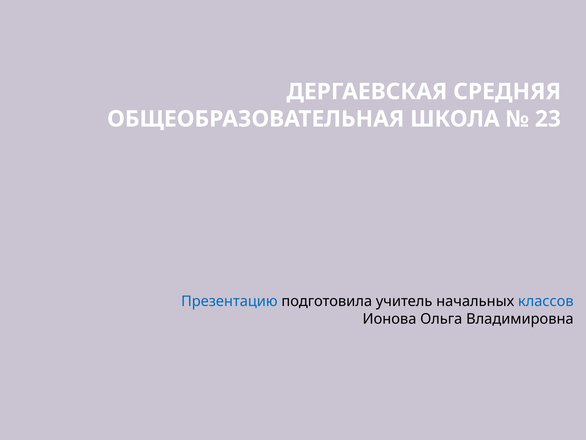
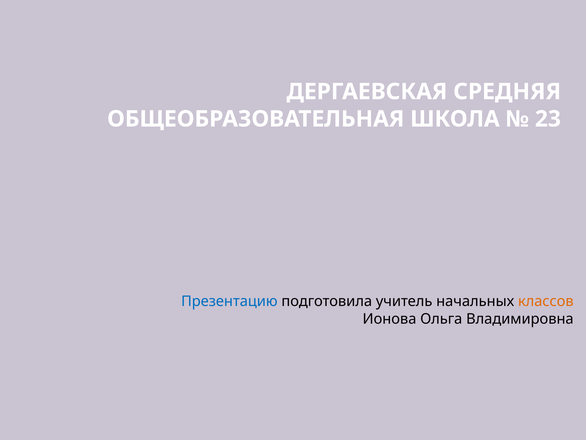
классов colour: blue -> orange (546, 301)
